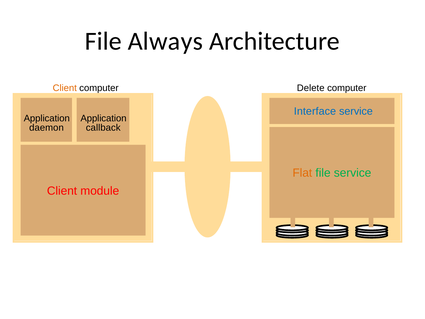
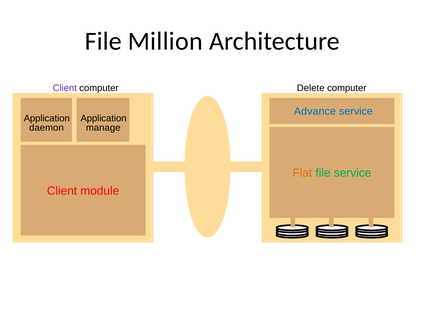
Always: Always -> Million (165, 41)
Client colour: orange -> purple (65, 88)
Interface: Interface -> Advance (315, 111)
callback: callback -> manage (103, 128)
